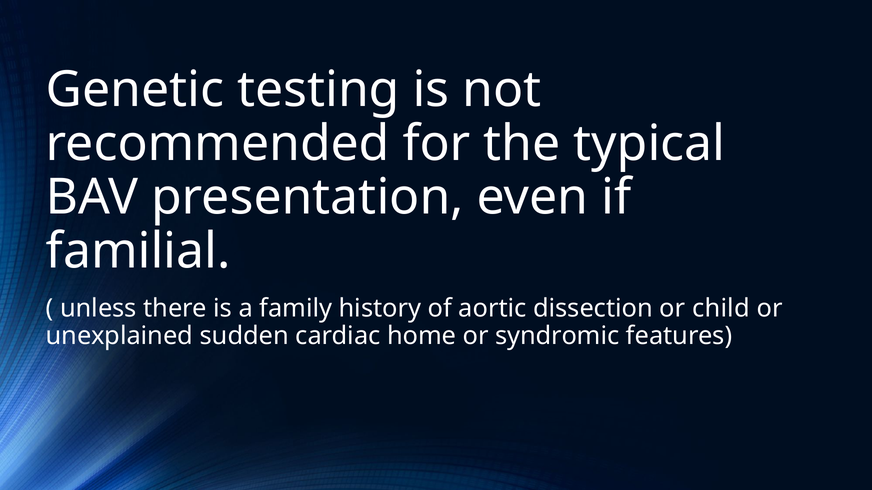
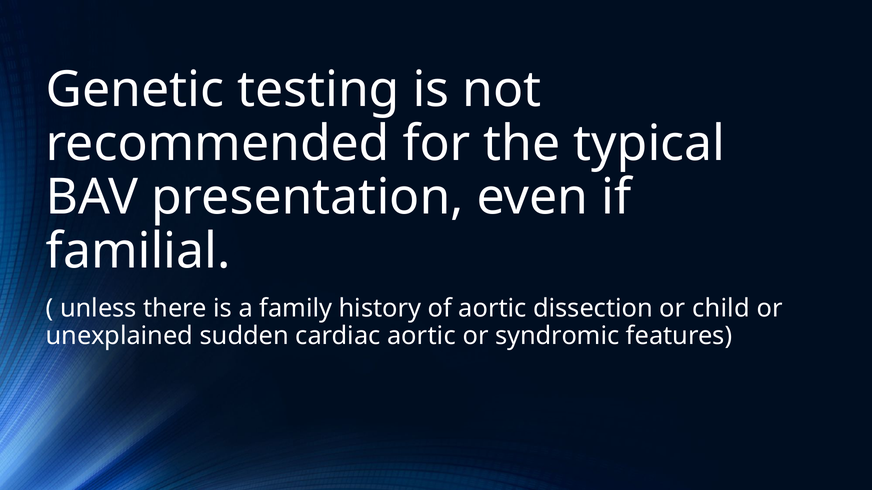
cardiac home: home -> aortic (421, 336)
